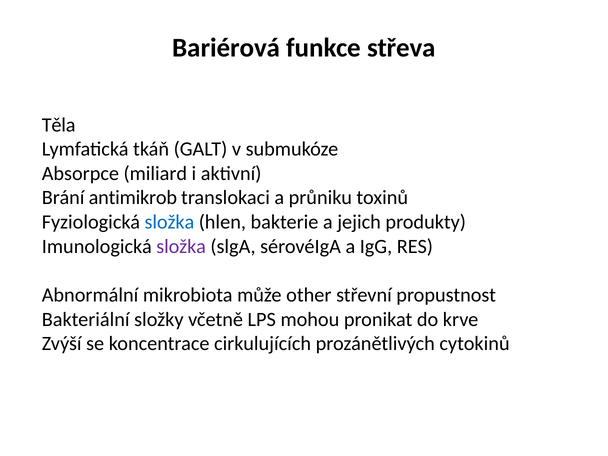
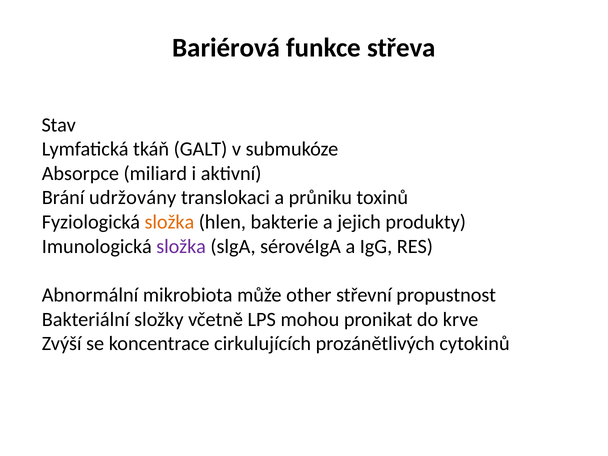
Těla: Těla -> Stav (59, 125)
antimikrob: antimikrob -> udržovány (133, 198)
složka colour: blue -> orange (169, 222)
